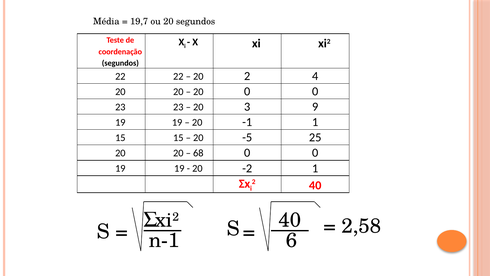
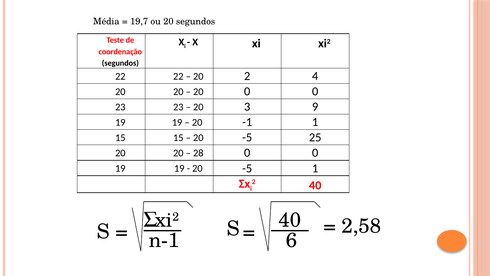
68: 68 -> 28 (198, 153)
-2: -2 -> -5 (247, 168)
